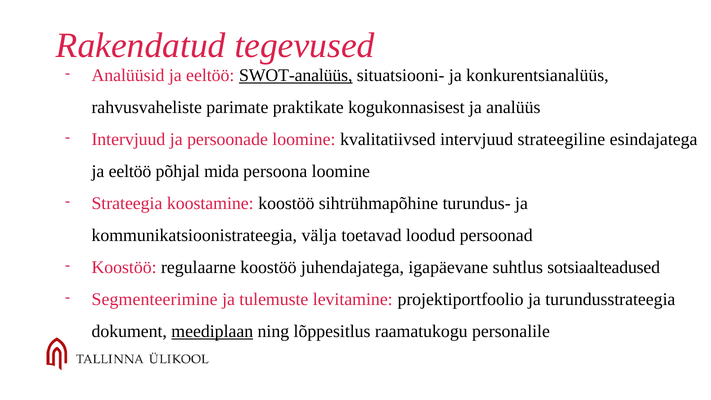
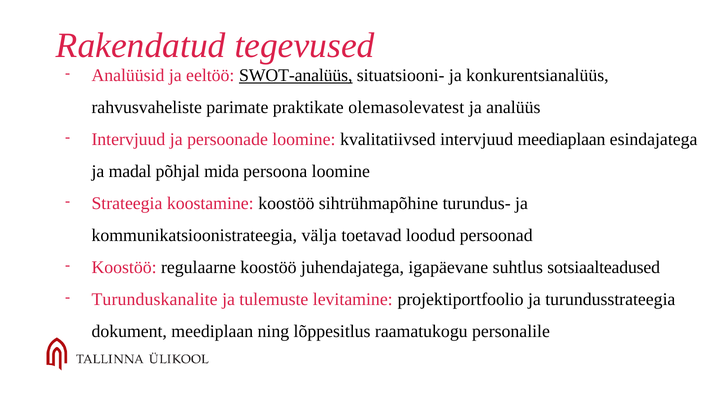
kogukonnasisest: kogukonnasisest -> olemasolevatest (406, 107)
strateegiline: strateegiline -> meediaplaan (561, 139)
eeltöö: eeltöö -> madal (130, 171)
Segmenteerimine: Segmenteerimine -> Turunduskanalite (155, 299)
meediplaan underline: present -> none (212, 331)
